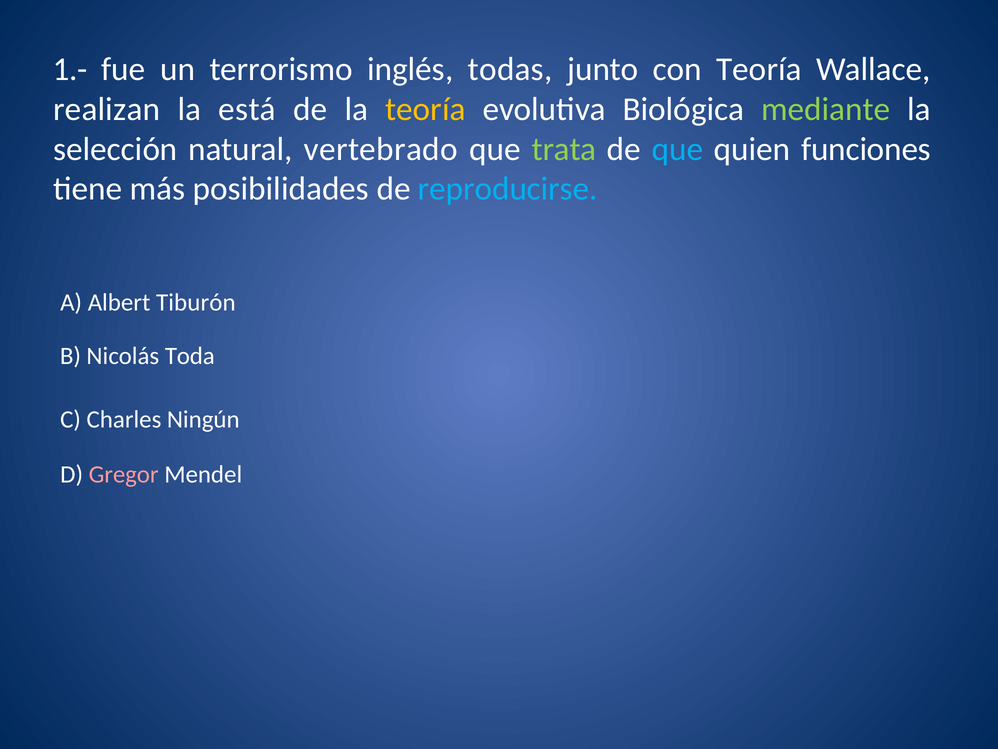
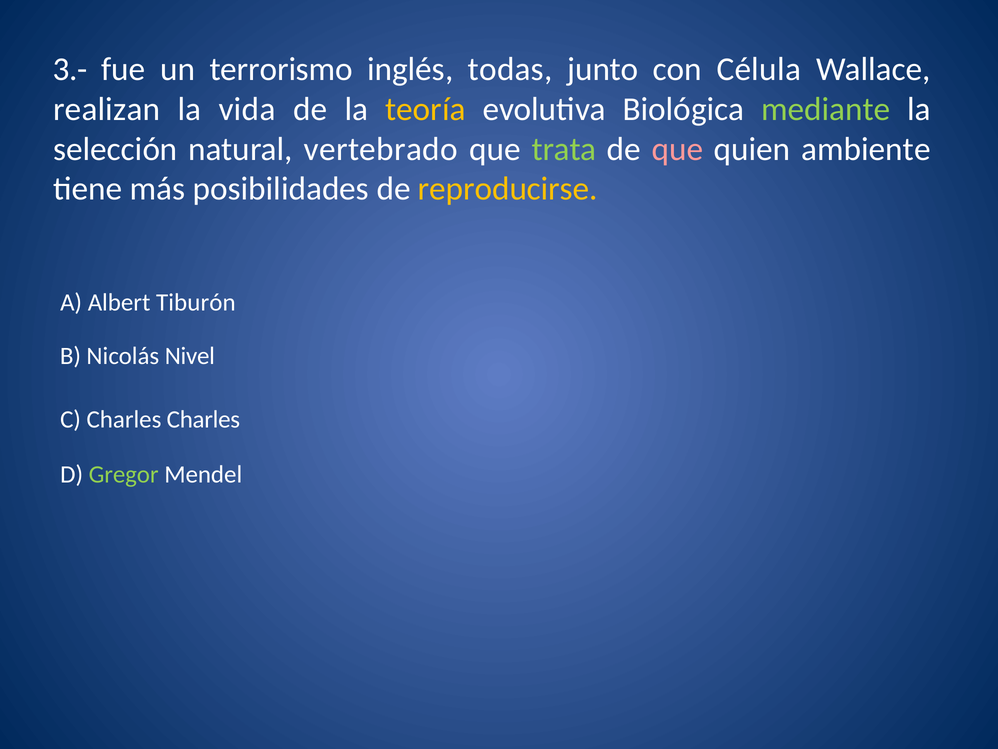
1.-: 1.- -> 3.- (70, 69)
con Teoría: Teoría -> Célula (759, 69)
está: está -> vida (247, 109)
que colour: light blue -> pink (677, 149)
funciones: funciones -> ambiente (866, 149)
reproducirse colour: light blue -> yellow (508, 189)
Toda: Toda -> Nivel (190, 356)
Charles Ningún: Ningún -> Charles (203, 419)
Gregor colour: pink -> light green (124, 474)
